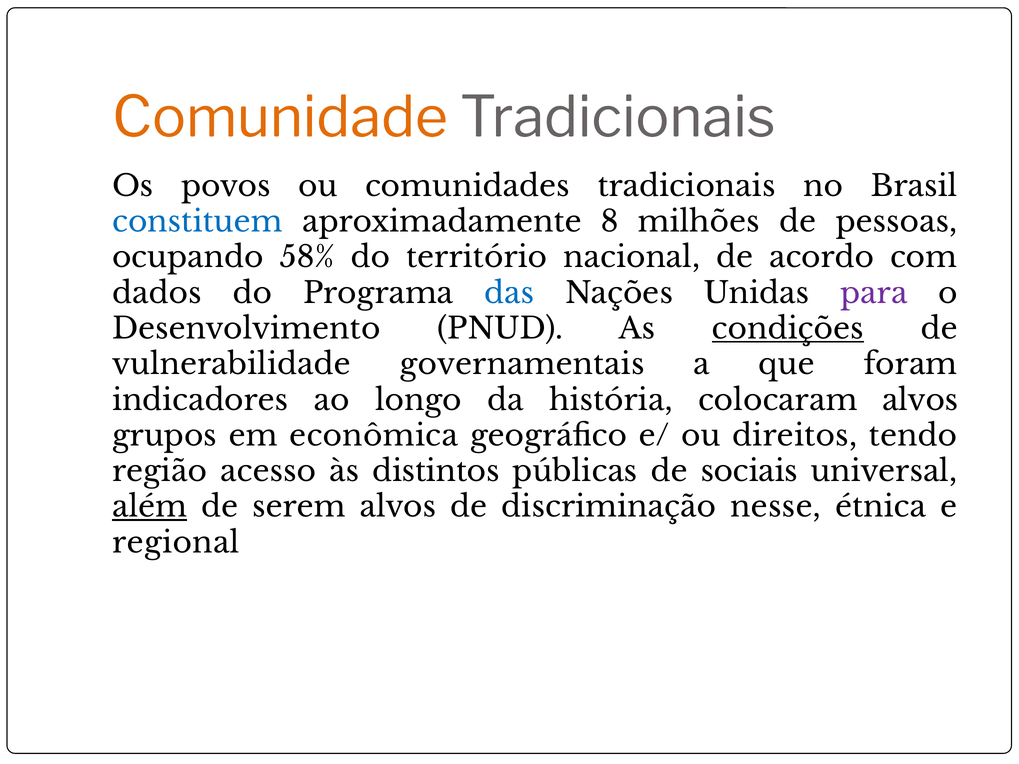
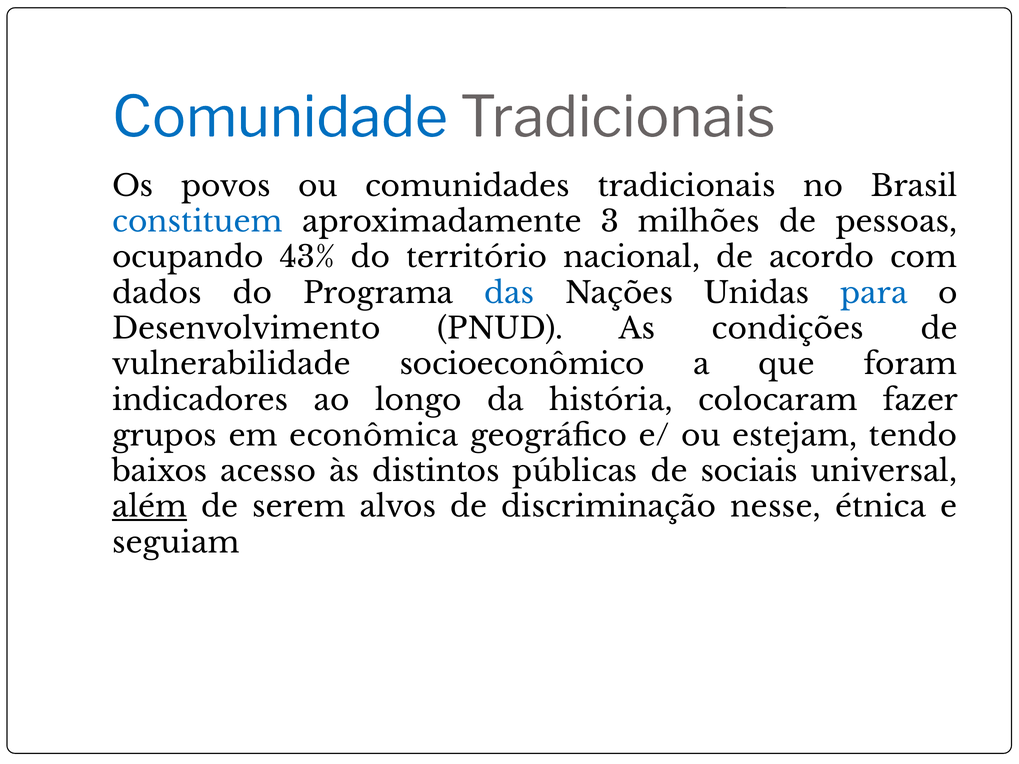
Comunidade colour: orange -> blue (280, 118)
8: 8 -> 3 (610, 222)
58%: 58% -> 43% (307, 258)
para colour: purple -> blue (874, 293)
condições underline: present -> none (788, 329)
governamentais: governamentais -> socioeconômico (522, 365)
colocaram alvos: alvos -> fazer (920, 400)
direitos: direitos -> estejam (795, 436)
região: região -> baixos (160, 472)
regional: regional -> seguiam (176, 543)
